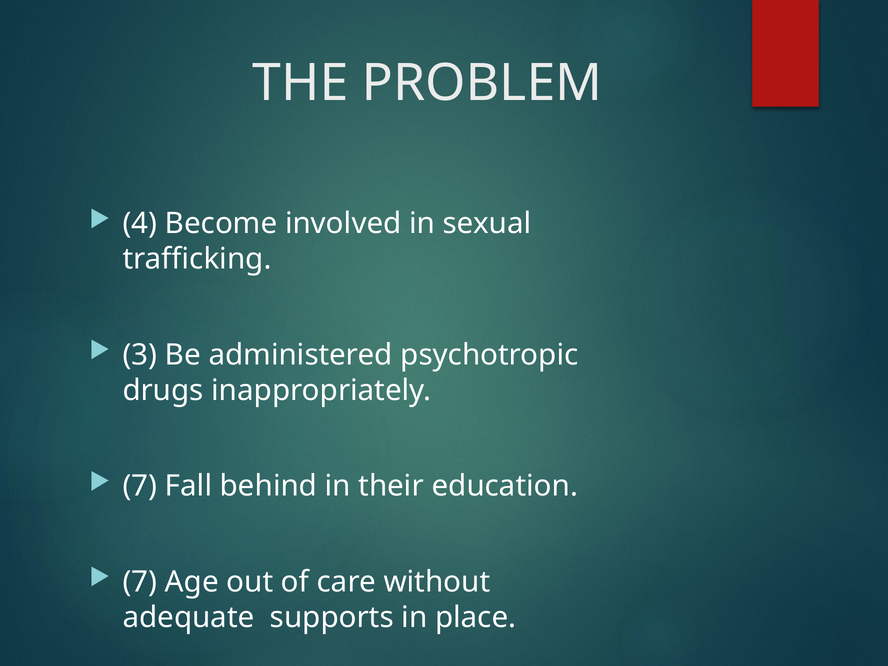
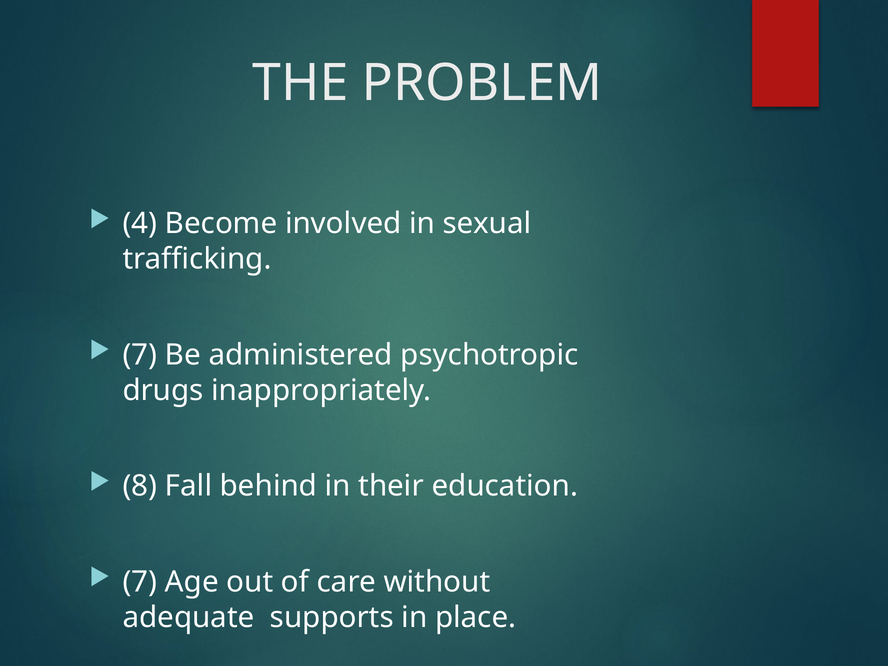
3: 3 -> 7 (140, 355)
7: 7 -> 8 (140, 486)
